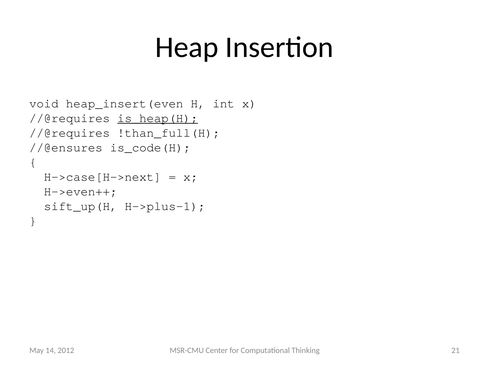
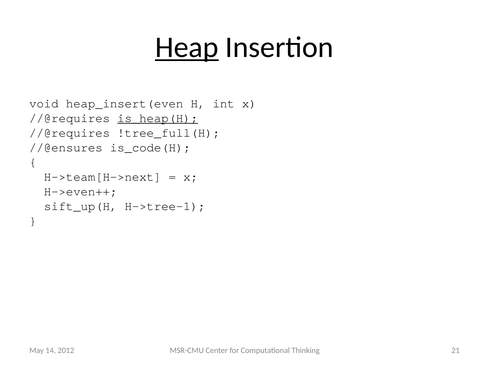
Heap underline: none -> present (187, 47)
!than_full(H: !than_full(H -> !tree_full(H (169, 133)
H->case[H->next: H->case[H->next -> H->team[H->next (103, 177)
H->plus-1: H->plus-1 -> H->tree-1 (165, 206)
